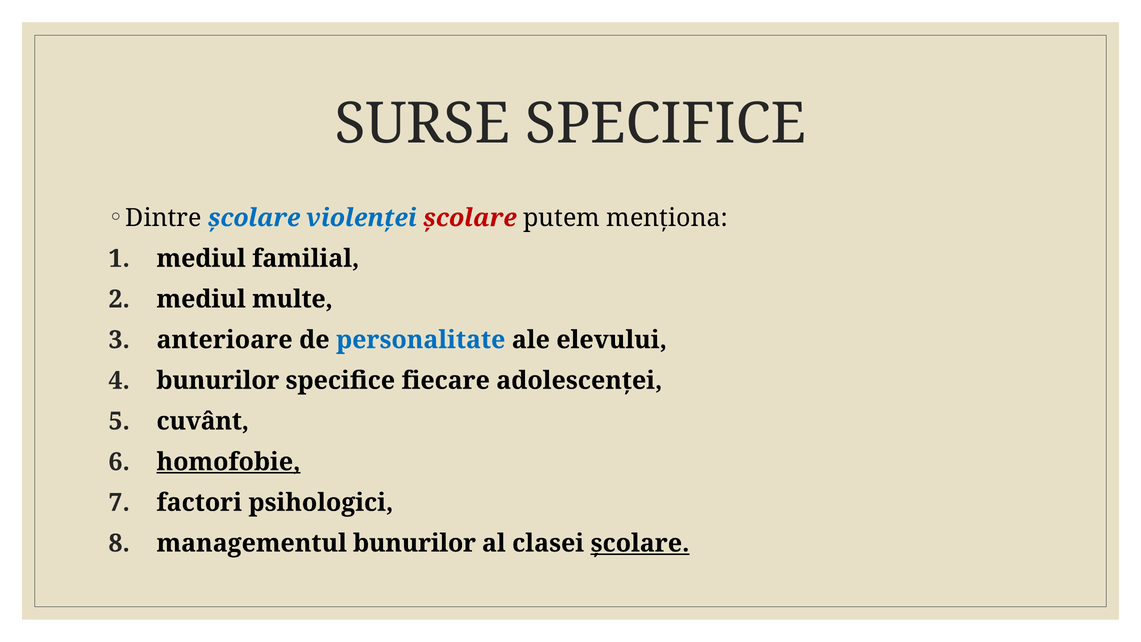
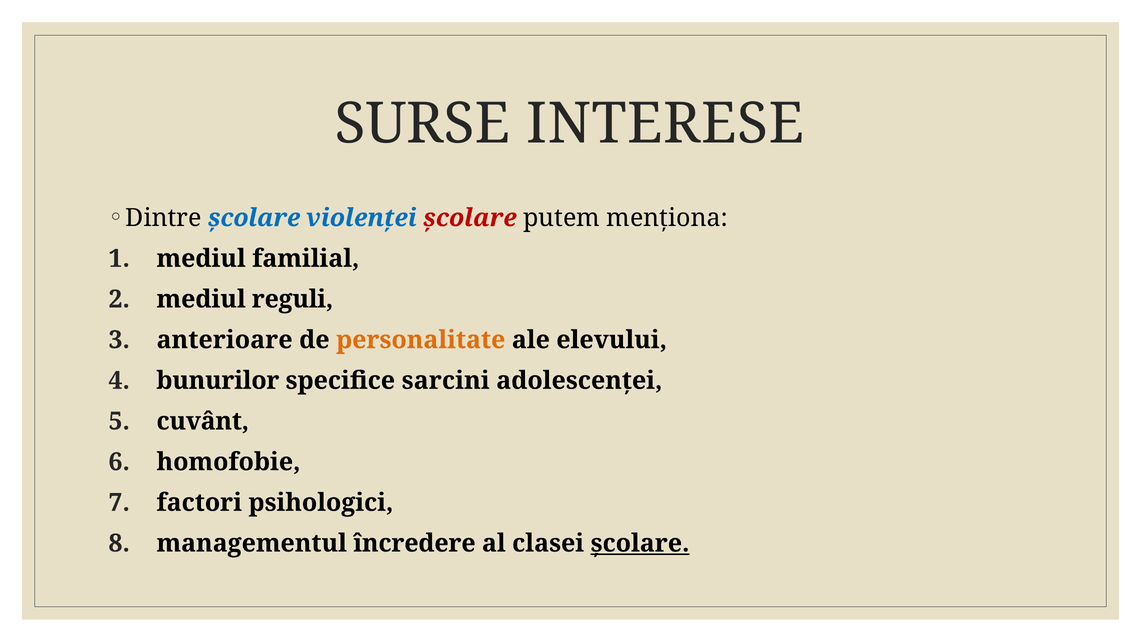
SURSE SPECIFICE: SPECIFICE -> INTERESE (665, 124)
multe: multe -> reguli (292, 299)
personalitate colour: blue -> orange (421, 340)
fiecare: fiecare -> sarcini (446, 380)
homofobie underline: present -> none (228, 462)
managementul bunurilor: bunurilor -> încredere (414, 543)
